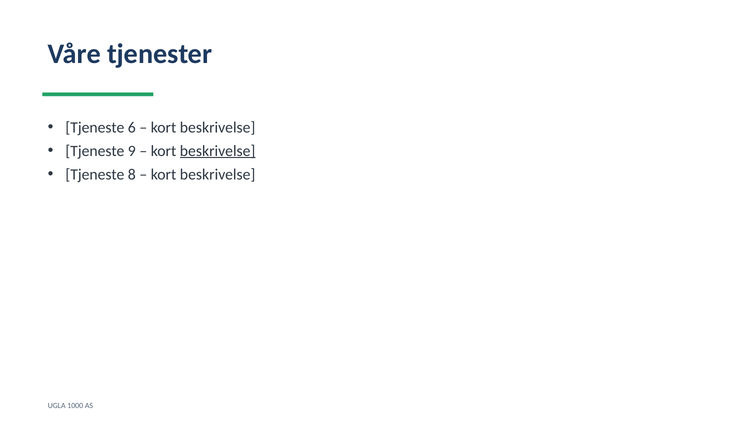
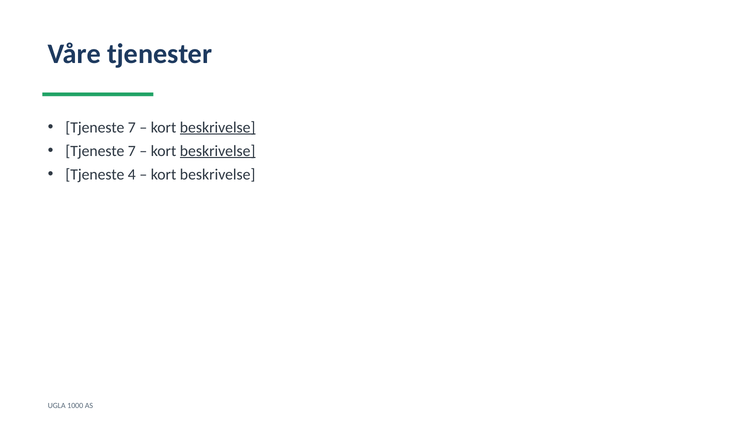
6: 6 -> 7 (132, 127)
beskrivelse underline: none -> present (218, 127)
9: 9 -> 7 (132, 151)
8: 8 -> 4 (132, 174)
